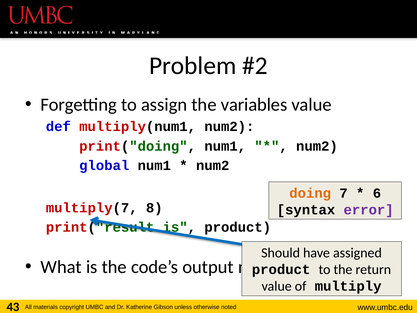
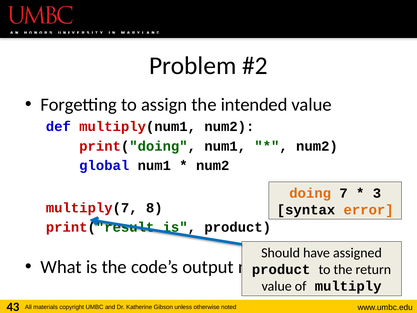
variables: variables -> intended (254, 105)
6: 6 -> 3 (377, 193)
error colour: purple -> orange (369, 210)
